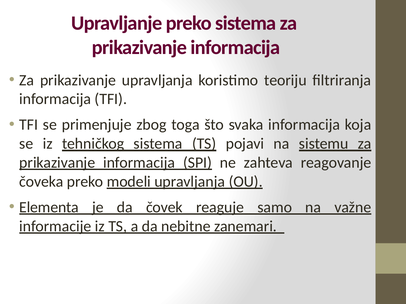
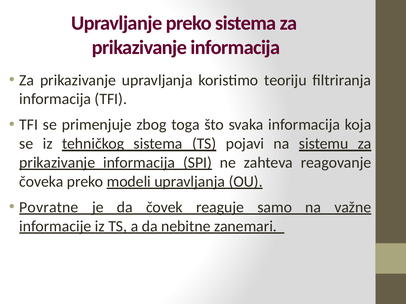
Elementa: Elementa -> Povratne (49, 208)
